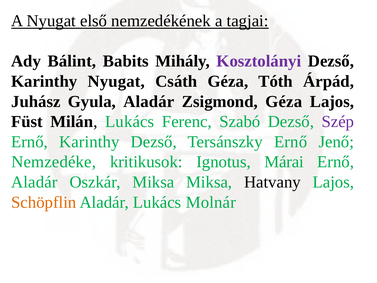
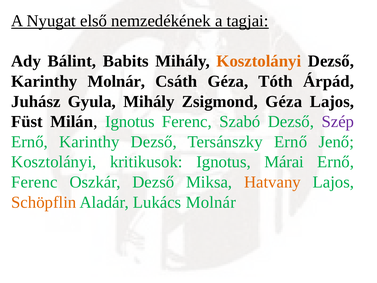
Kosztolányi colour: purple -> orange (259, 61)
Karinthy Nyugat: Nyugat -> Molnár (116, 81)
Gyula Aladár: Aladár -> Mihály (149, 101)
Milán Lukács: Lukács -> Ignotus (130, 122)
Nemzedéke: Nemzedéke -> Kosztolányi (54, 162)
Aladár: Aladár -> Ferenc (34, 182)
Oszkár Miksa: Miksa -> Dezső (153, 182)
Hatvany colour: black -> orange (272, 182)
